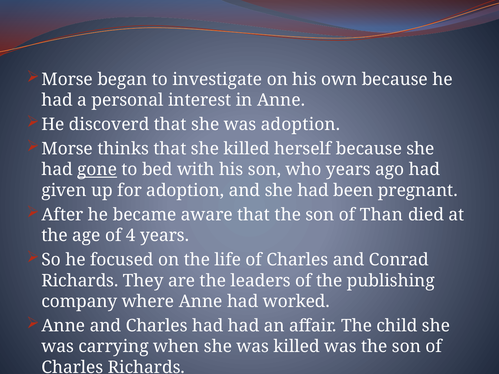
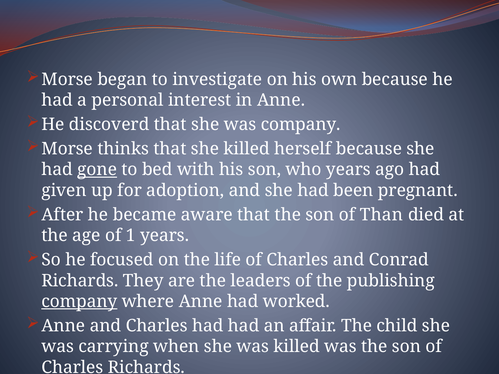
was adoption: adoption -> company (301, 125)
4: 4 -> 1 (131, 236)
company underline: none -> present (79, 302)
